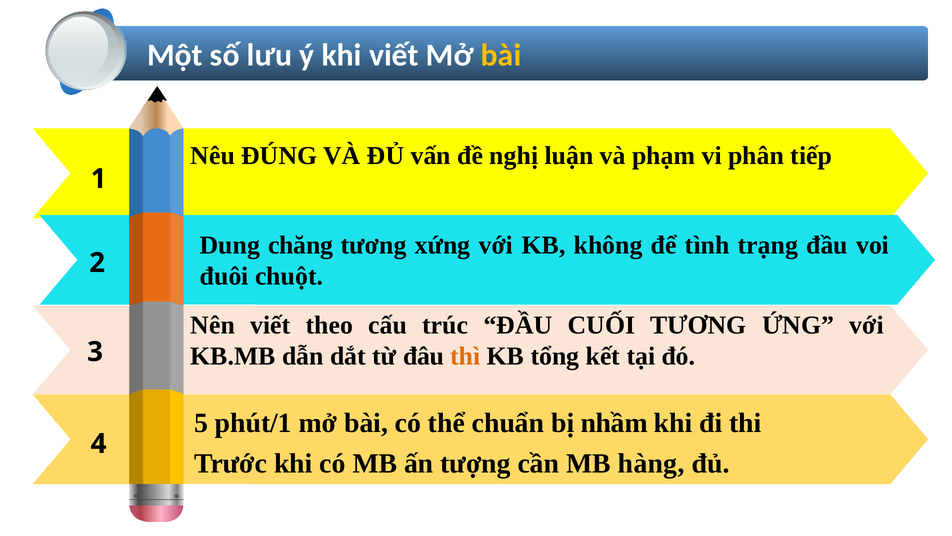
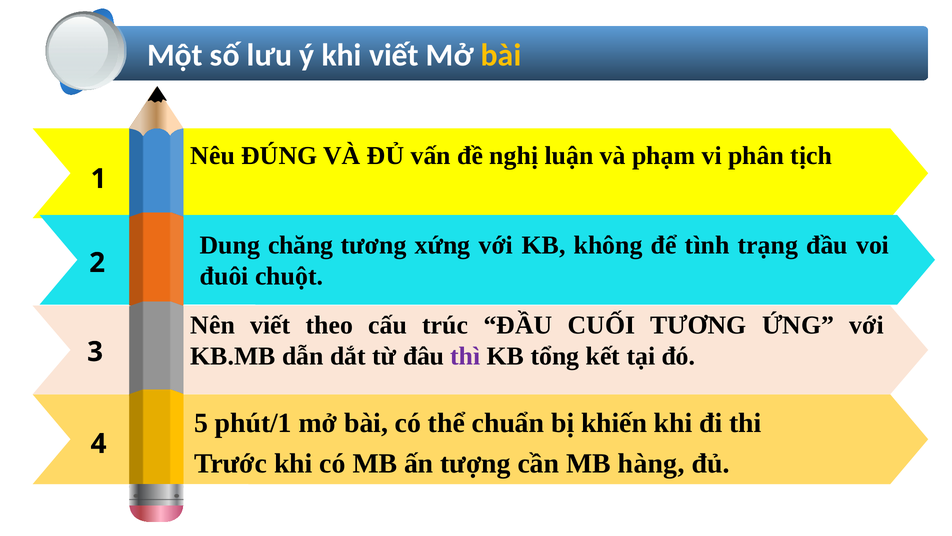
tiếp: tiếp -> tịch (811, 156)
thì colour: orange -> purple (465, 356)
nhầm: nhầm -> khiến (614, 423)
